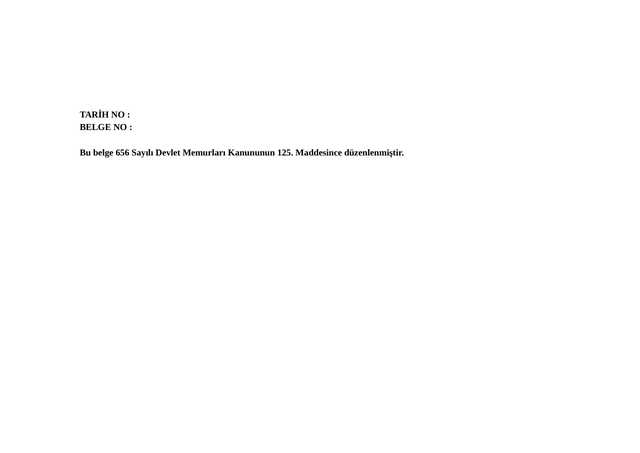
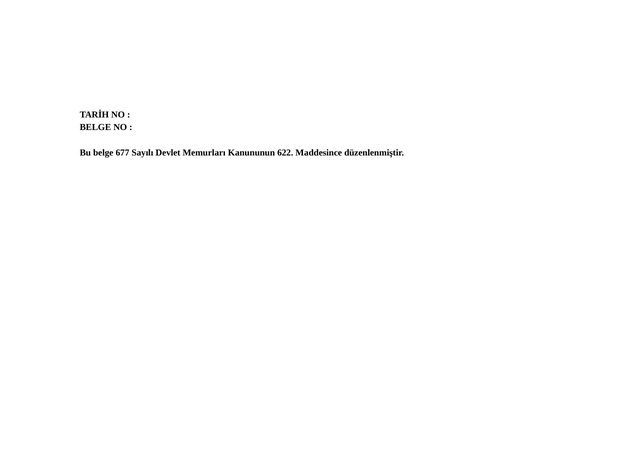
656: 656 -> 677 (122, 153)
125: 125 -> 622 (285, 153)
